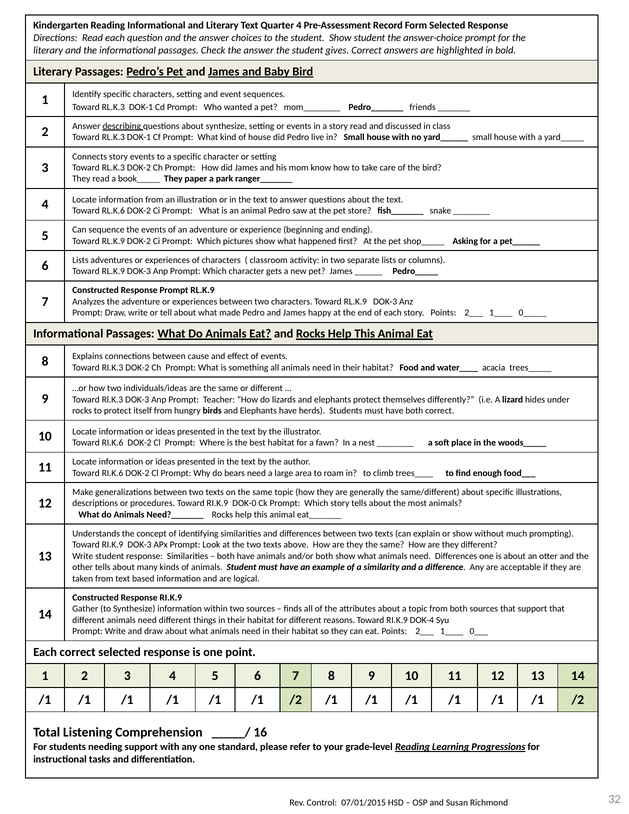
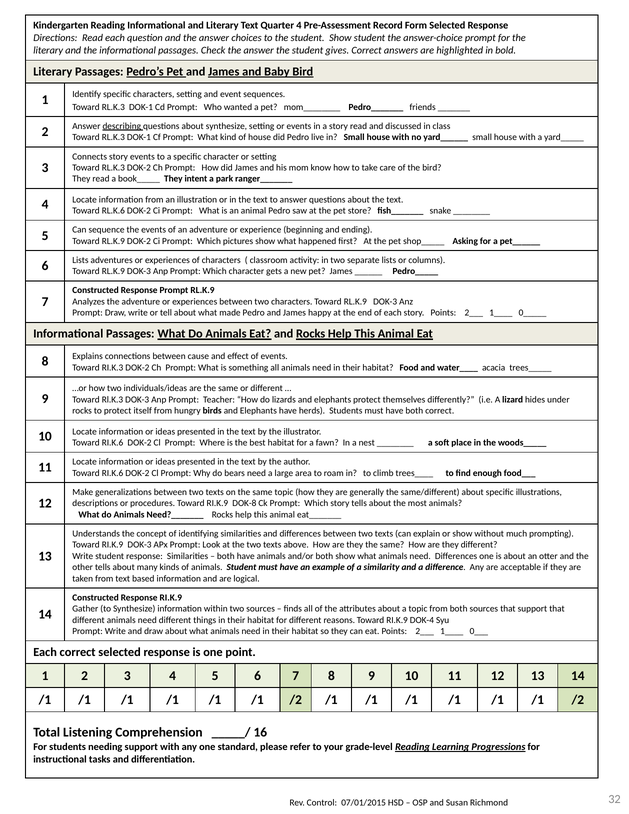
paper: paper -> intent (196, 179)
DOK-0: DOK-0 -> DOK-8 (244, 503)
